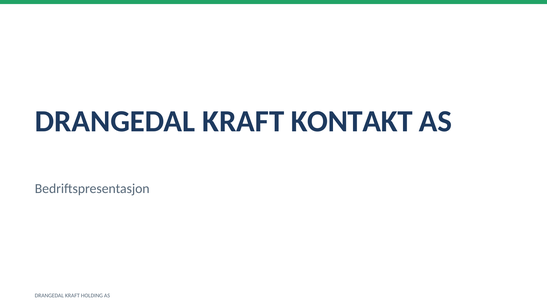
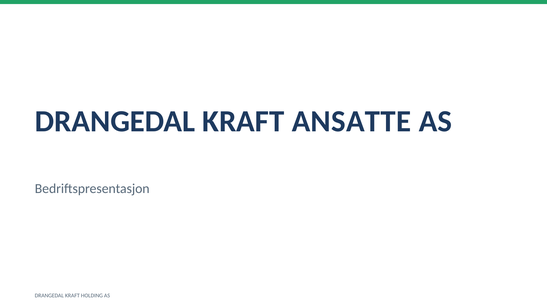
KONTAKT: KONTAKT -> ANSATTE (351, 121)
